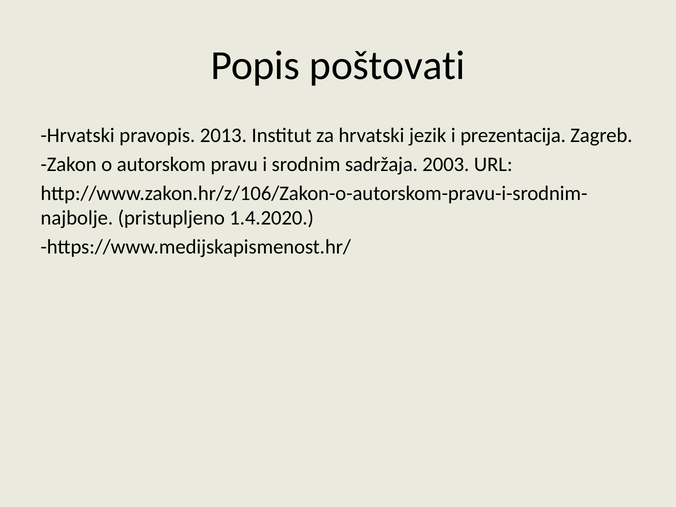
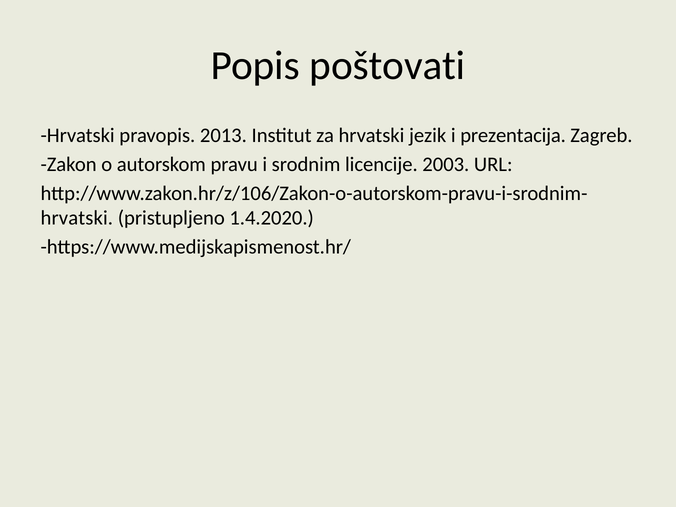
sadržaja: sadržaja -> licencije (381, 164)
najbolje: najbolje -> hrvatski (77, 218)
